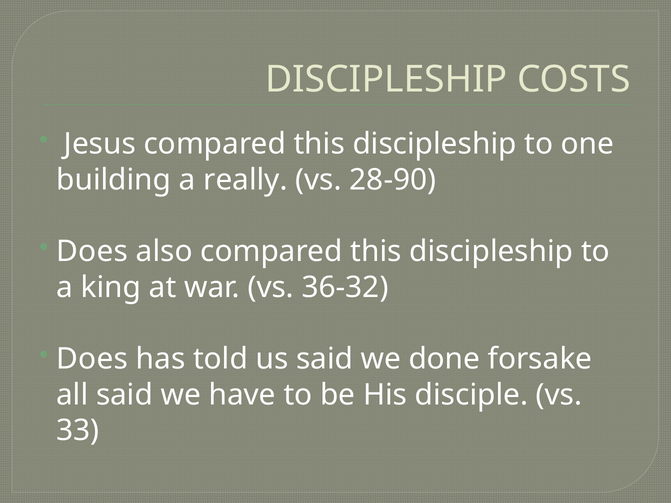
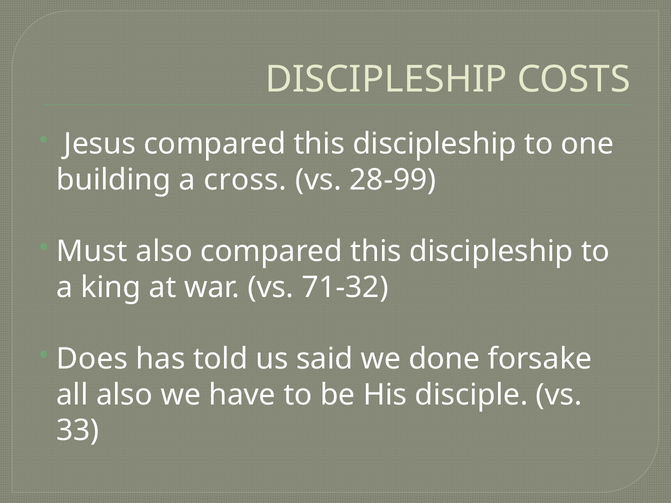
really: really -> cross (245, 180)
28-90: 28-90 -> 28-99 (393, 180)
Does: Does -> Must (92, 252)
36-32: 36-32 -> 71-32 (345, 287)
all said: said -> also (124, 395)
